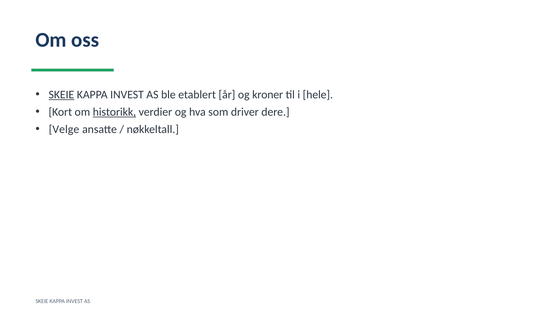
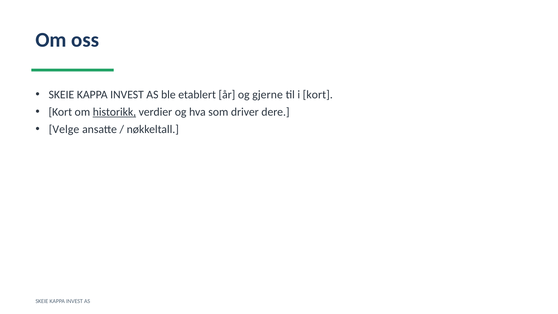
SKEIE underline: present -> none (61, 95)
kroner: kroner -> gjerne (268, 95)
i hele: hele -> kort (318, 95)
